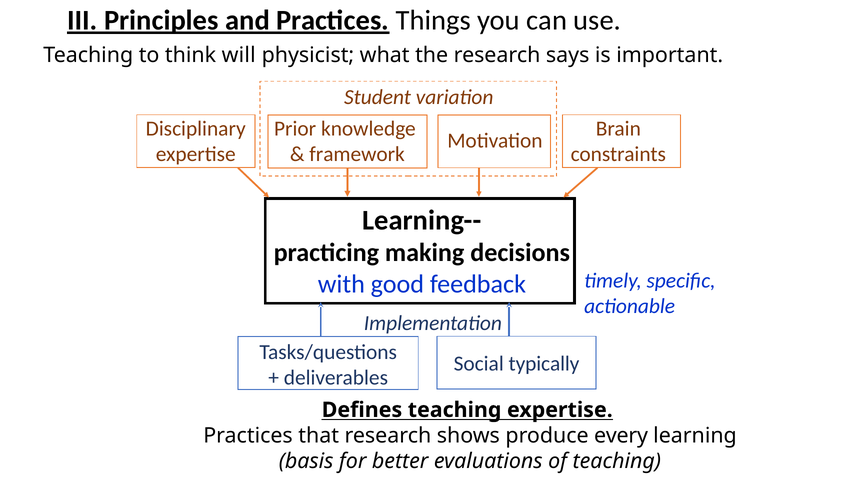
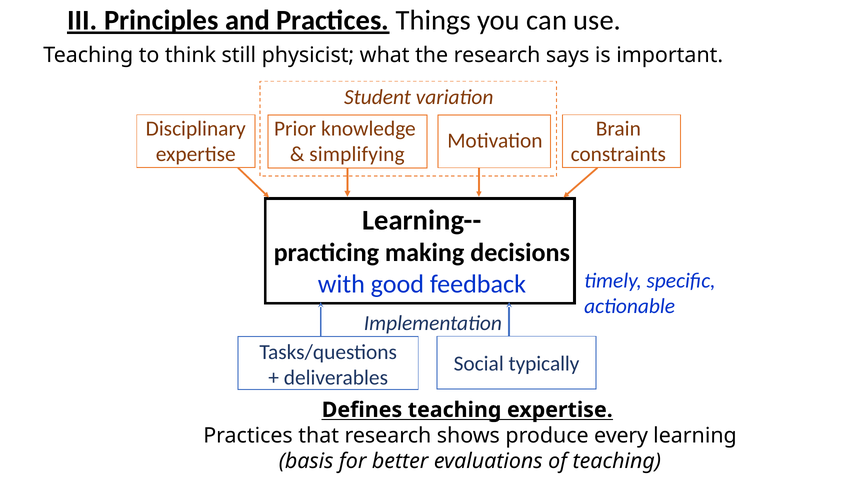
will: will -> still (239, 55)
framework: framework -> simplifying (357, 154)
